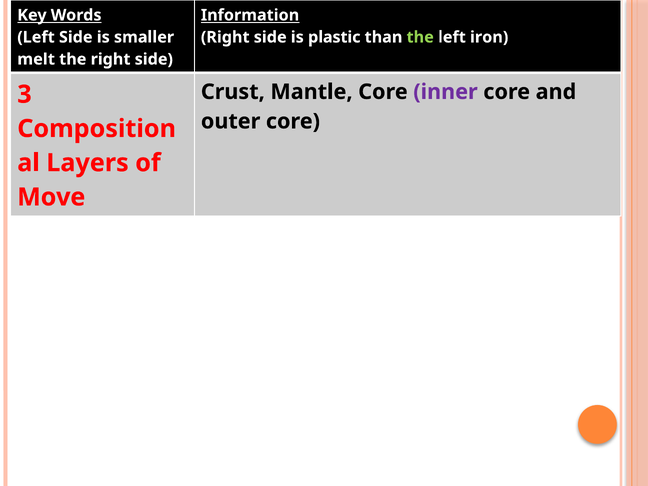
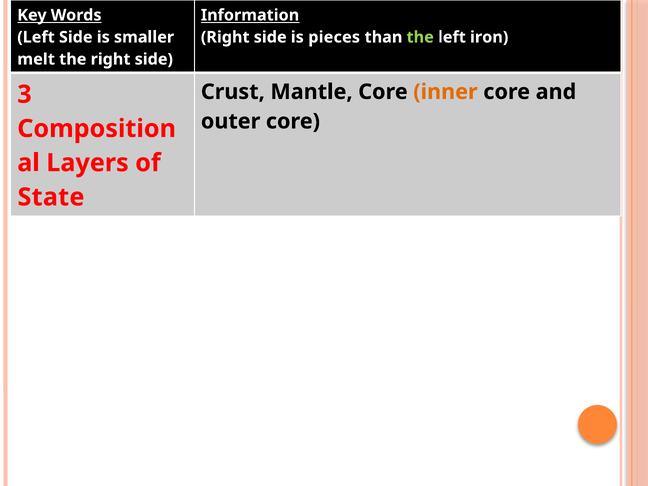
plastic: plastic -> pieces (334, 37)
inner colour: purple -> orange (445, 92)
Move: Move -> State (51, 197)
